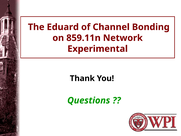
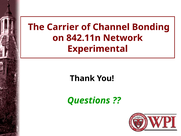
Eduard: Eduard -> Carrier (63, 27)
859.11n: 859.11n -> 842.11n (83, 38)
